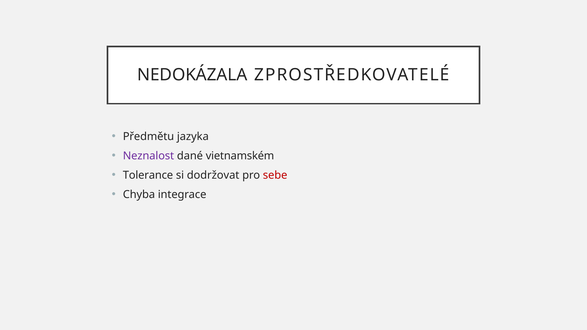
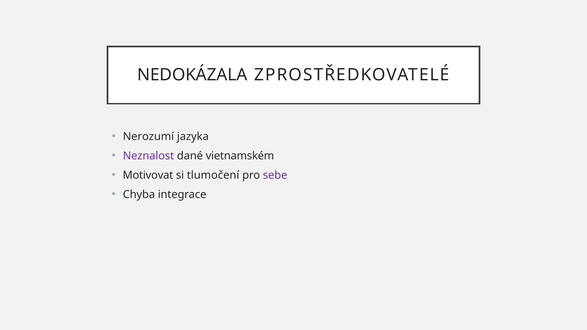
Předmětu: Předmětu -> Nerozumí (148, 137)
Tolerance: Tolerance -> Motivovat (148, 175)
dodržovat: dodržovat -> tlumočení (213, 175)
sebe colour: red -> purple (275, 175)
